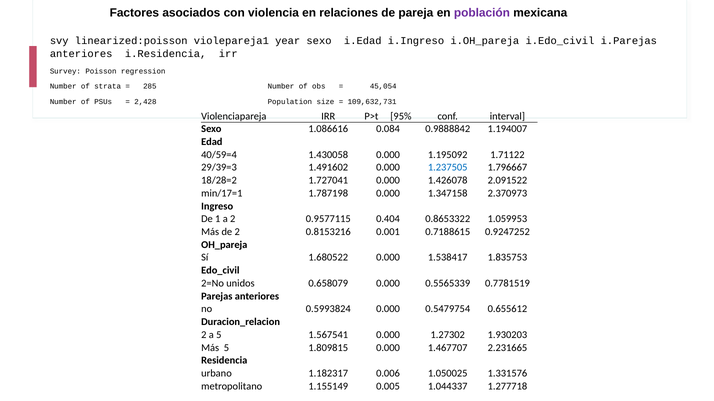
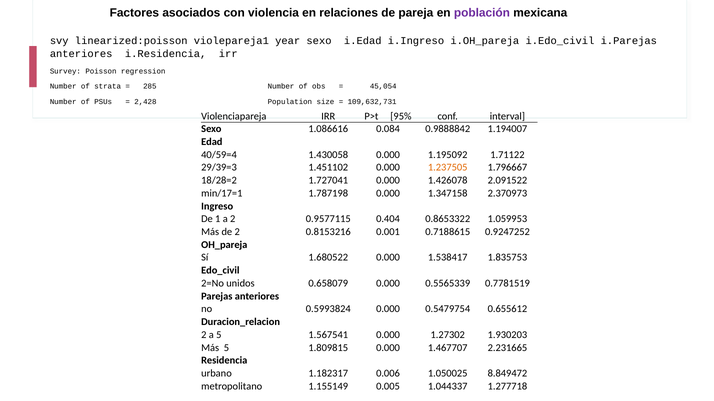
1.491602: 1.491602 -> 1.451102 (328, 168)
1.237505 colour: blue -> orange (448, 168)
1.331576: 1.331576 -> 8.849472 (507, 374)
